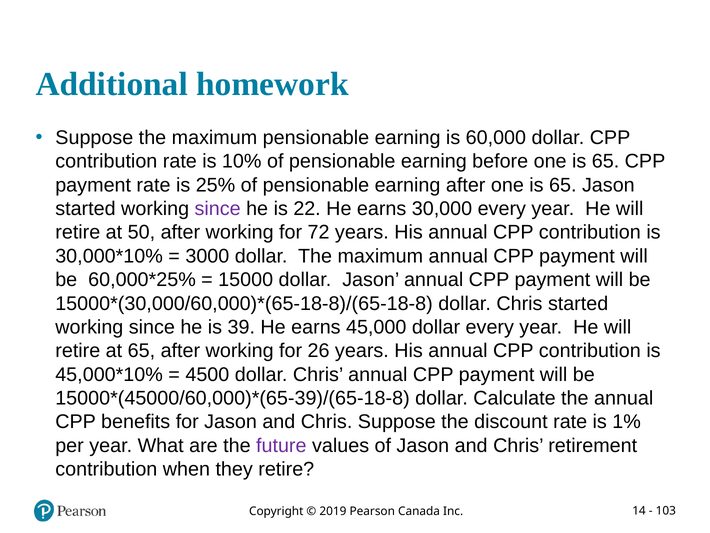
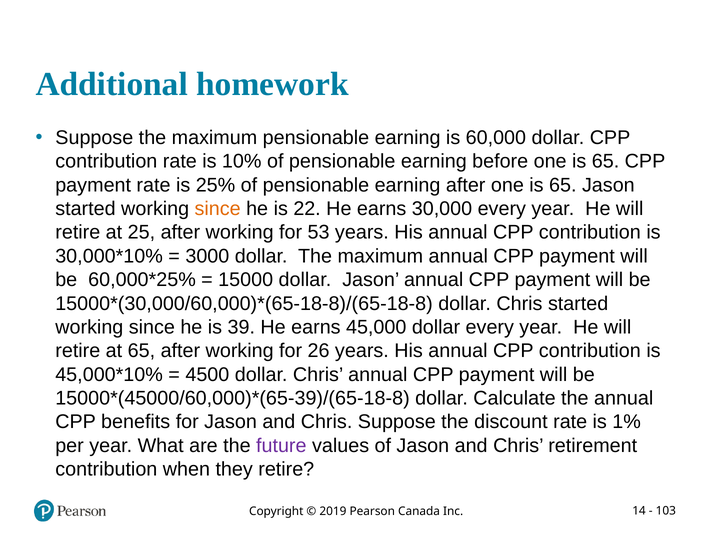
since colour: purple -> orange (218, 209)
50: 50 -> 25 (141, 232)
72: 72 -> 53 (319, 232)
